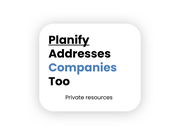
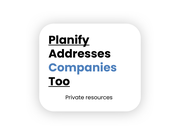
Too underline: none -> present (59, 82)
